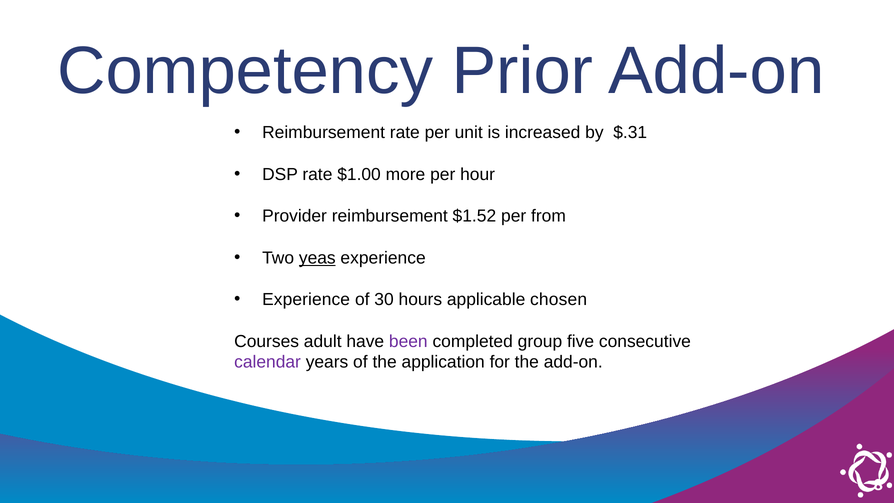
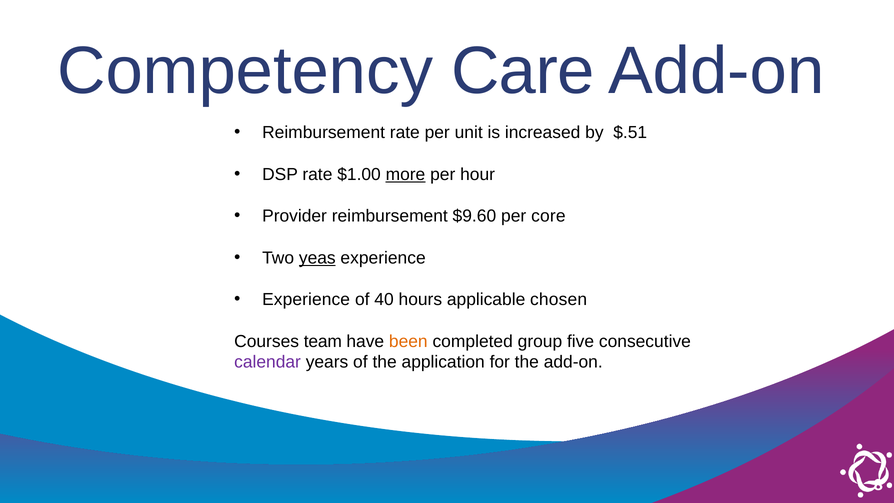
Prior: Prior -> Care (523, 71)
$.31: $.31 -> $.51 (630, 133)
more underline: none -> present (405, 174)
$1.52: $1.52 -> $9.60 (474, 216)
from: from -> core (548, 216)
30: 30 -> 40 (384, 300)
adult: adult -> team (323, 341)
been colour: purple -> orange (408, 341)
